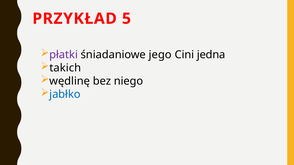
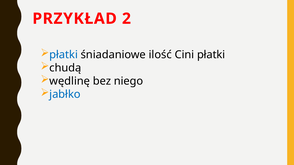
5: 5 -> 2 (126, 19)
płatki colour: purple -> blue (64, 55)
jego: jego -> ilość (160, 55)
Cini jedna: jedna -> płatki (211, 55)
takich: takich -> chudą (65, 68)
